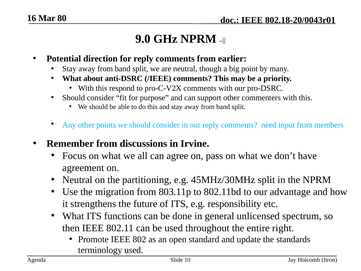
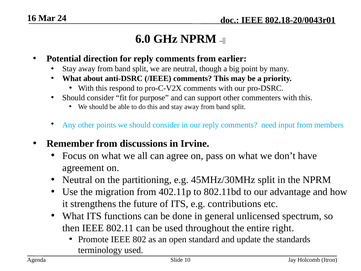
80: 80 -> 24 (62, 18)
9.0: 9.0 -> 6.0 (143, 39)
803.11p: 803.11p -> 402.11p (175, 192)
responsibility: responsibility -> contributions (234, 204)
